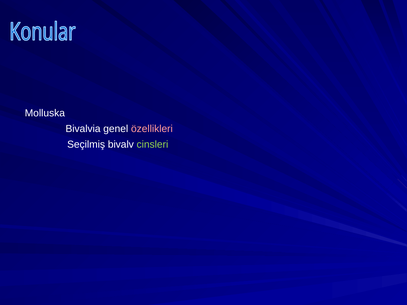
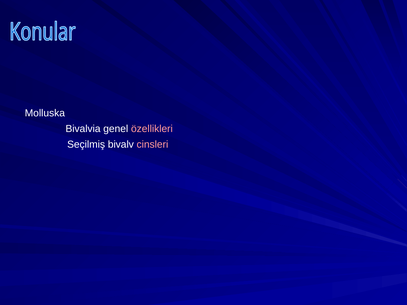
cinsleri colour: light green -> pink (152, 145)
